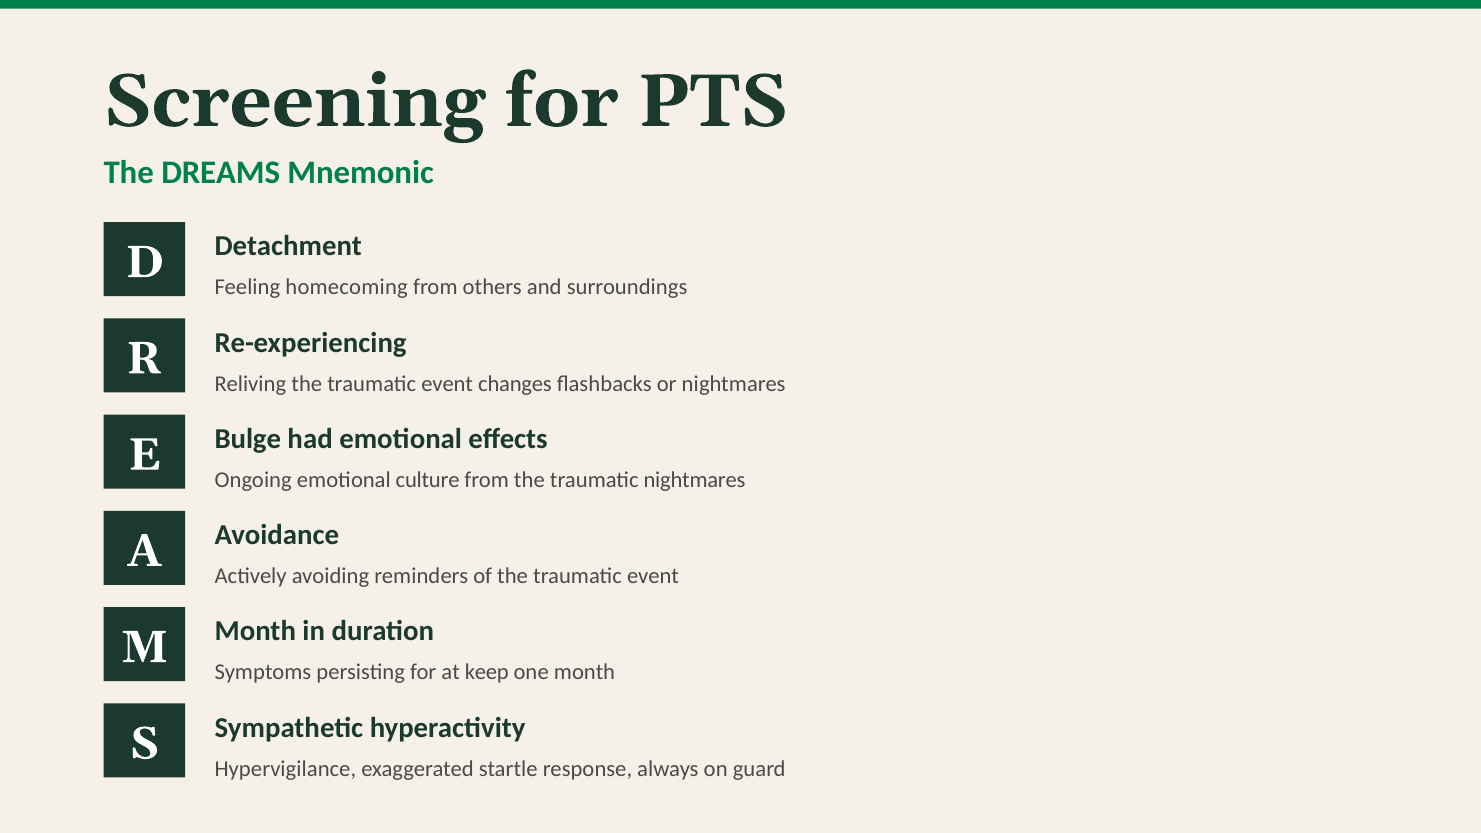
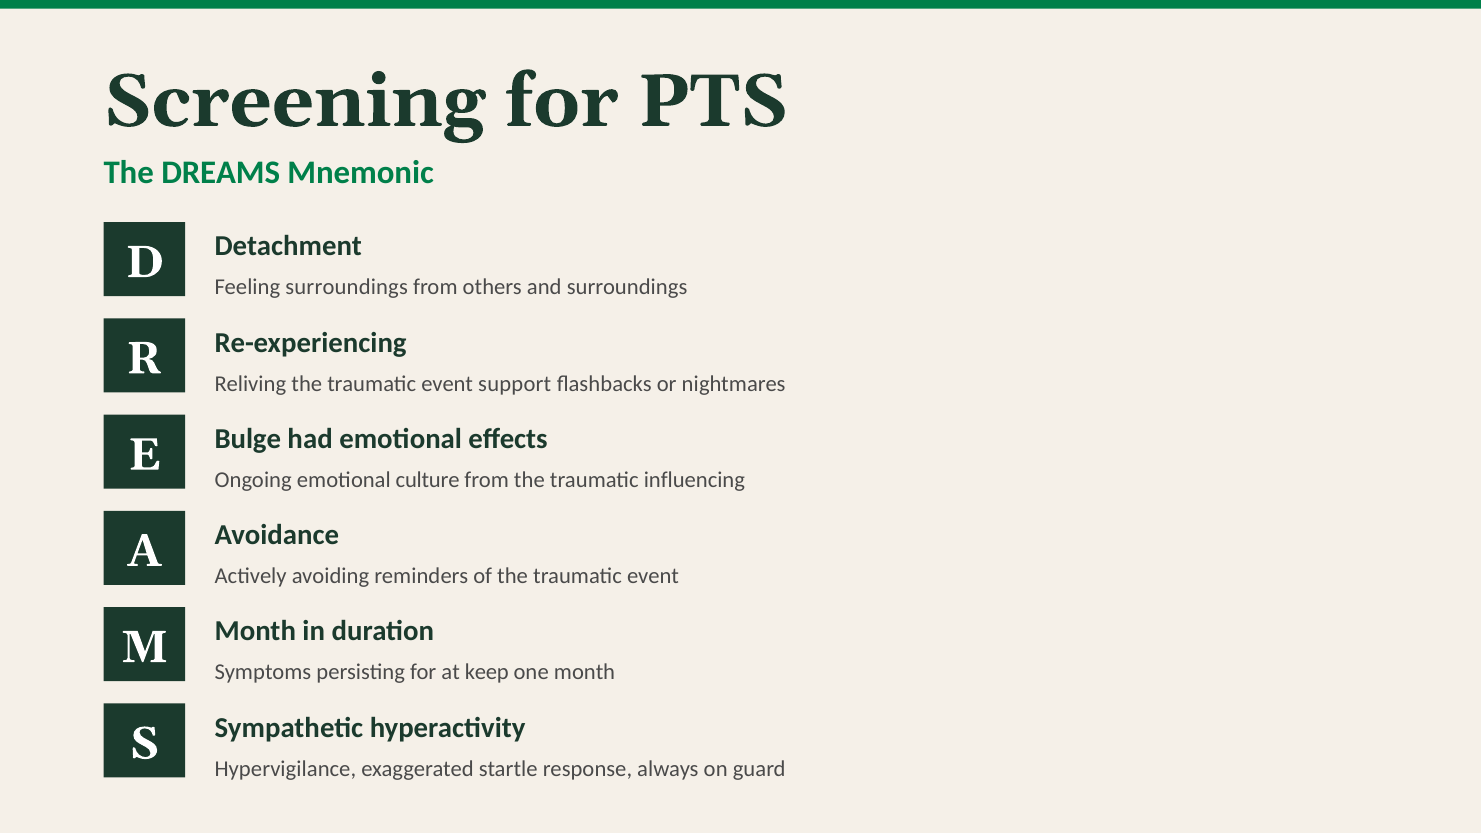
Feeling homecoming: homecoming -> surroundings (347, 287)
changes: changes -> support (515, 384)
traumatic nightmares: nightmares -> influencing (694, 480)
